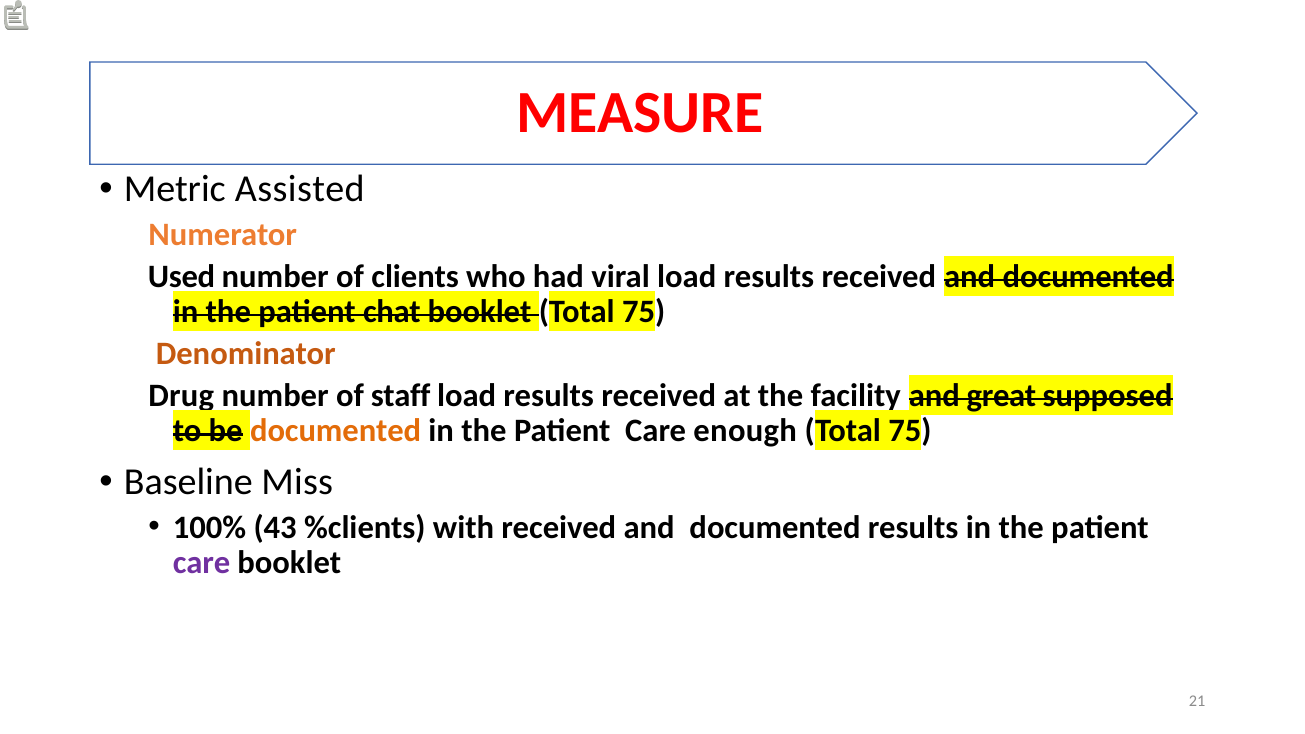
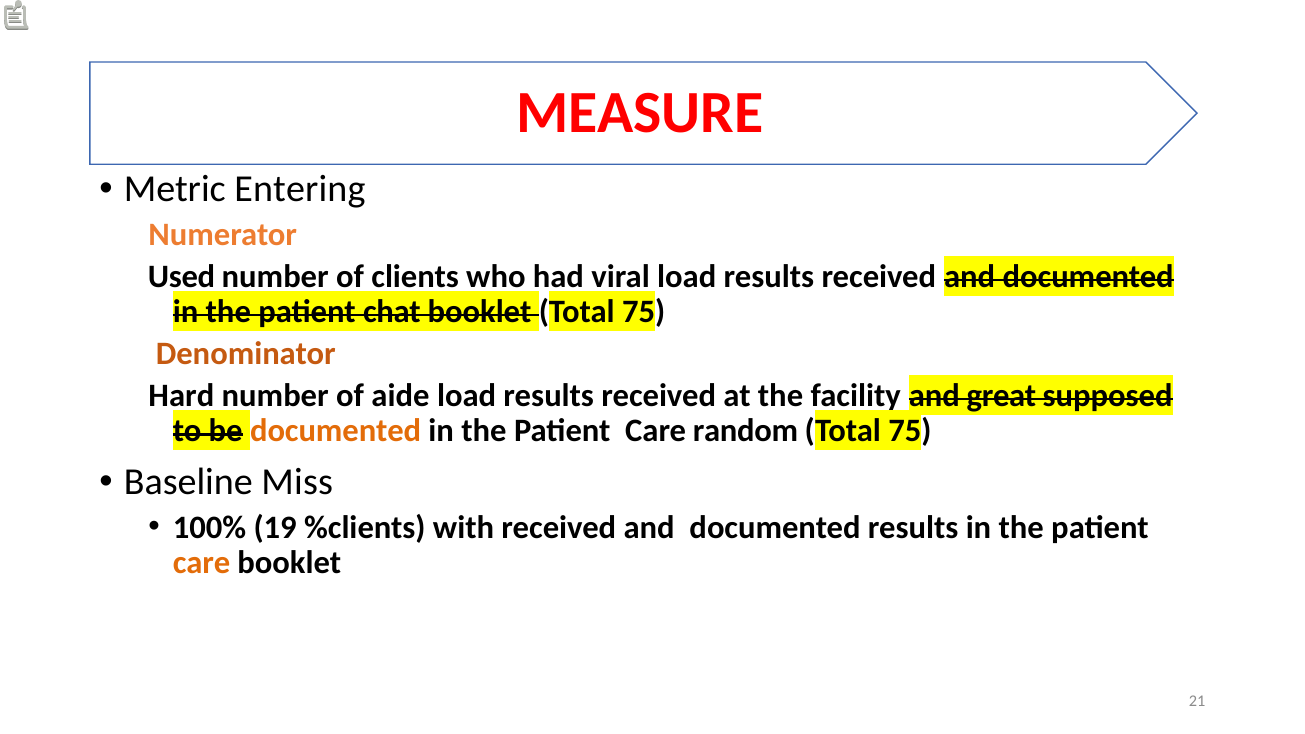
Assisted: Assisted -> Entering (300, 189)
Drug: Drug -> Hard (181, 396)
staff: staff -> aide (400, 396)
enough: enough -> random (746, 431)
43: 43 -> 19 (275, 527)
care colour: purple -> orange (202, 563)
